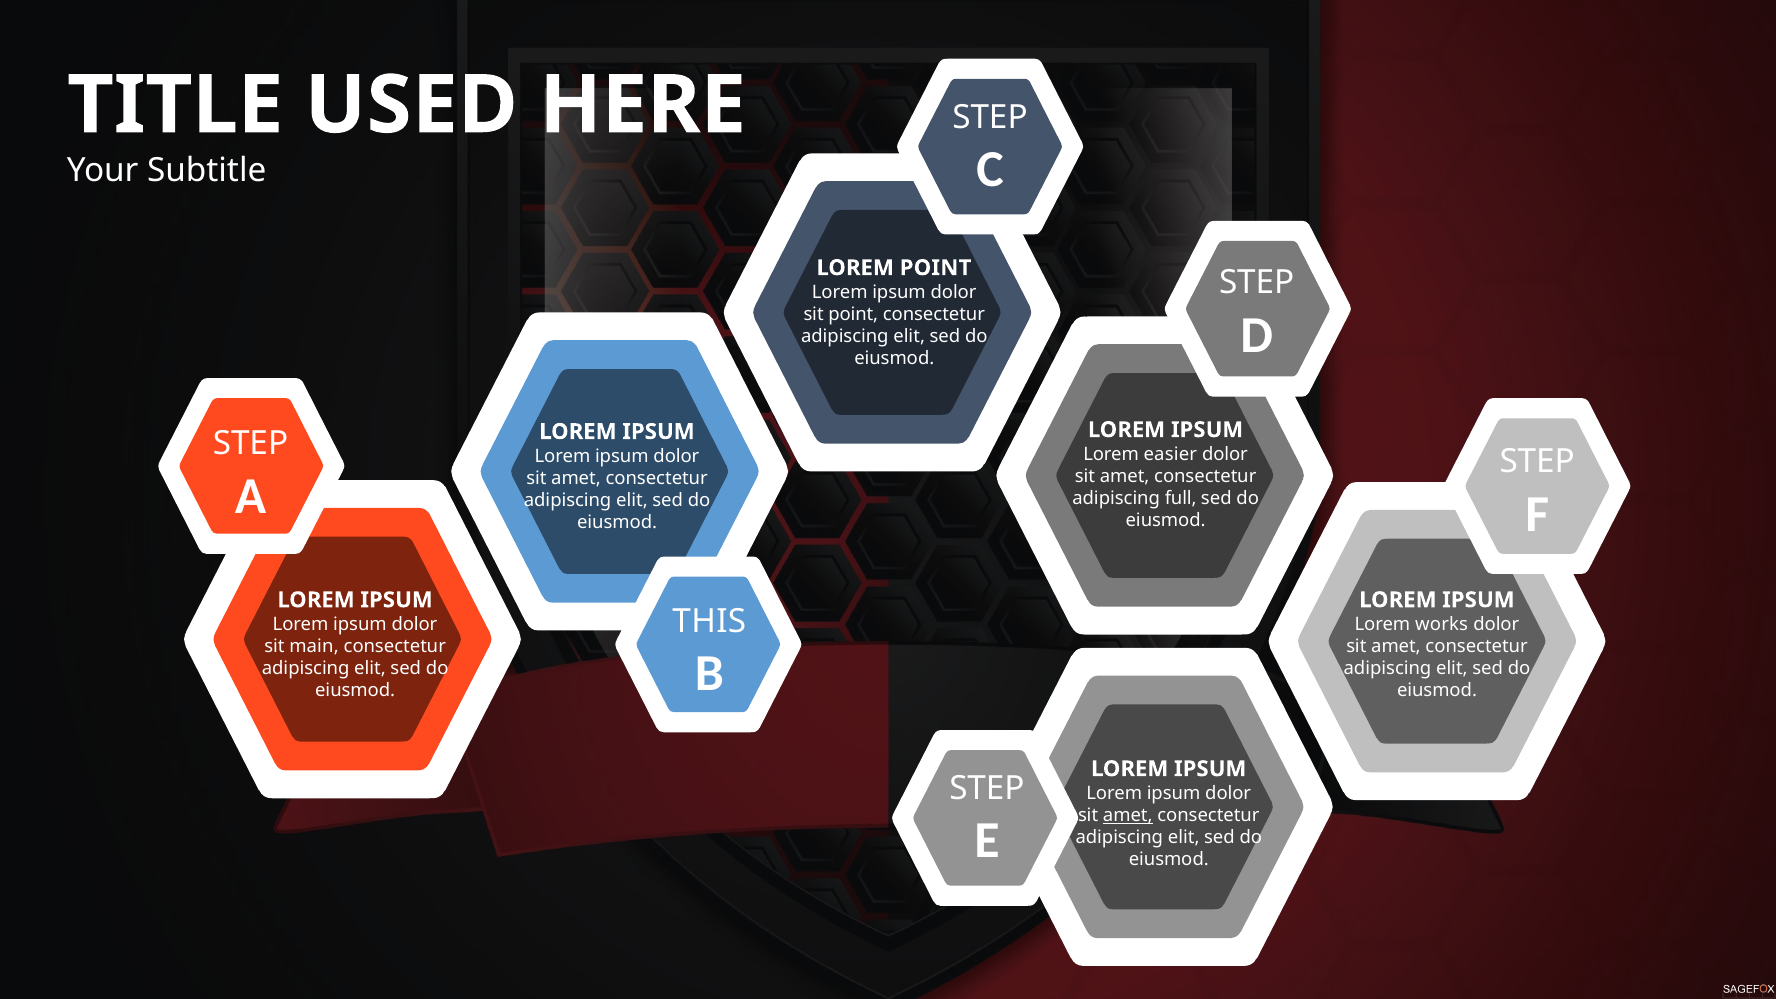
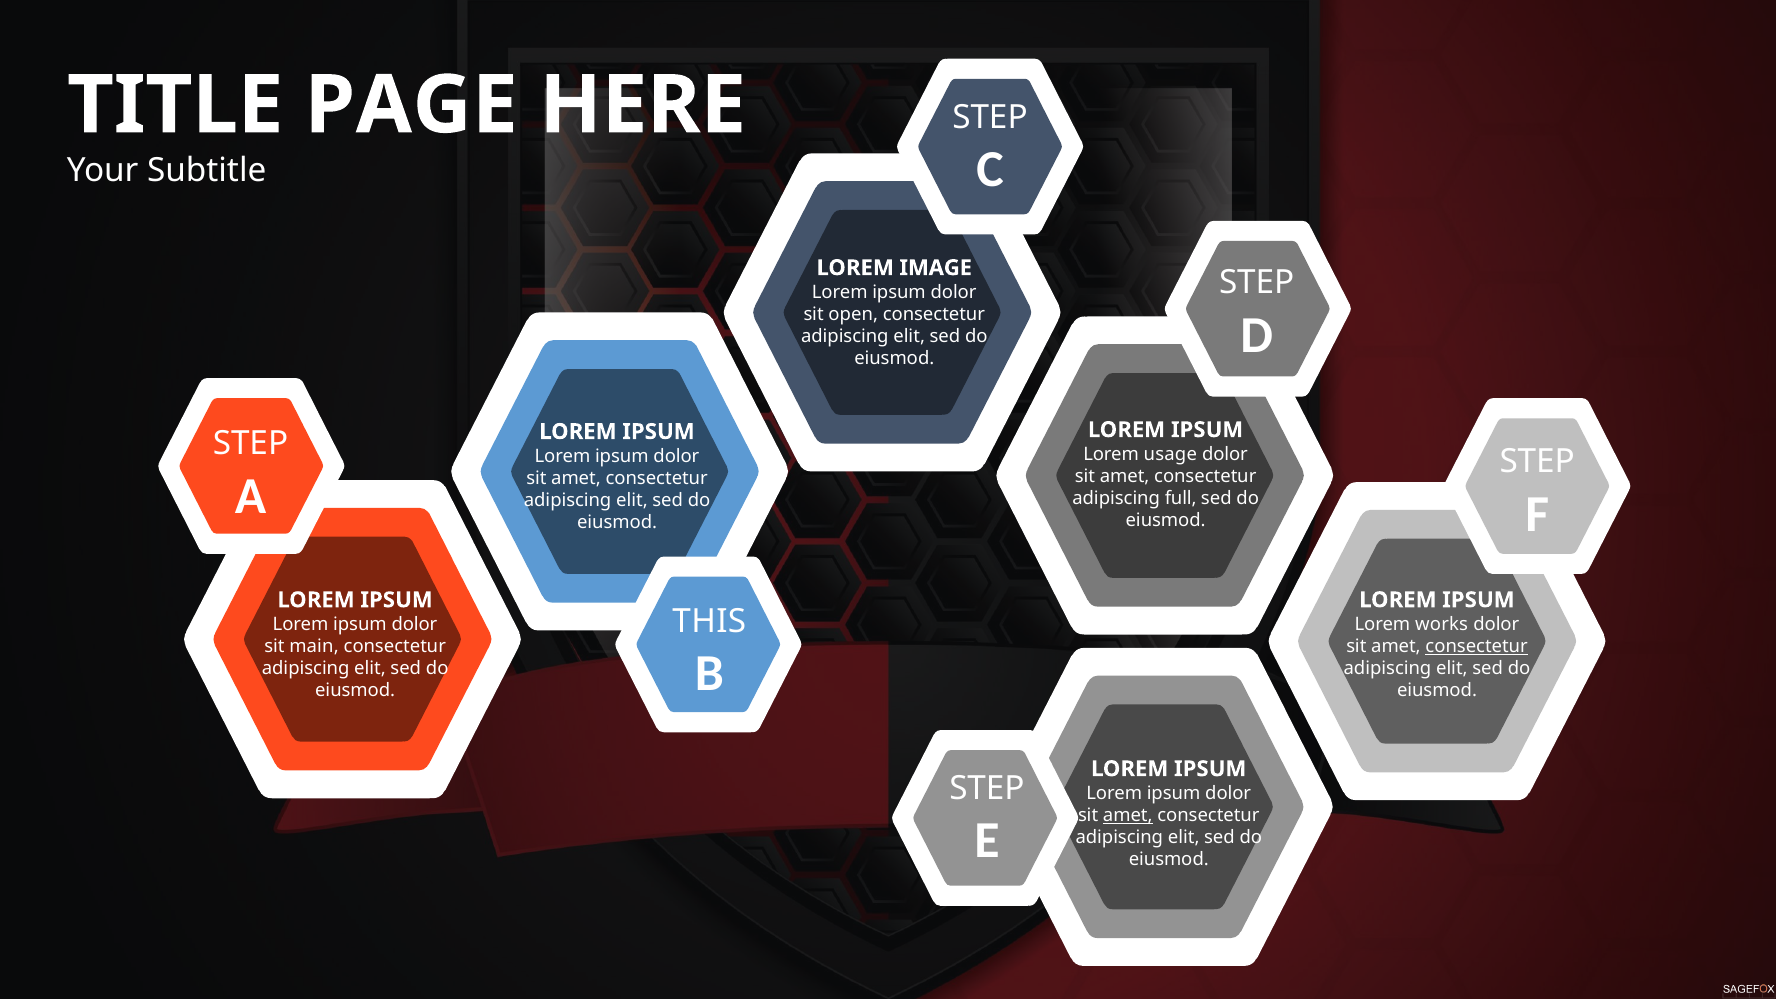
USED: USED -> PAGE (411, 105)
LOREM POINT: POINT -> IMAGE (936, 268)
sit point: point -> open (853, 314)
easier: easier -> usage (1170, 454)
consectetur underline: none -> present (1477, 646)
